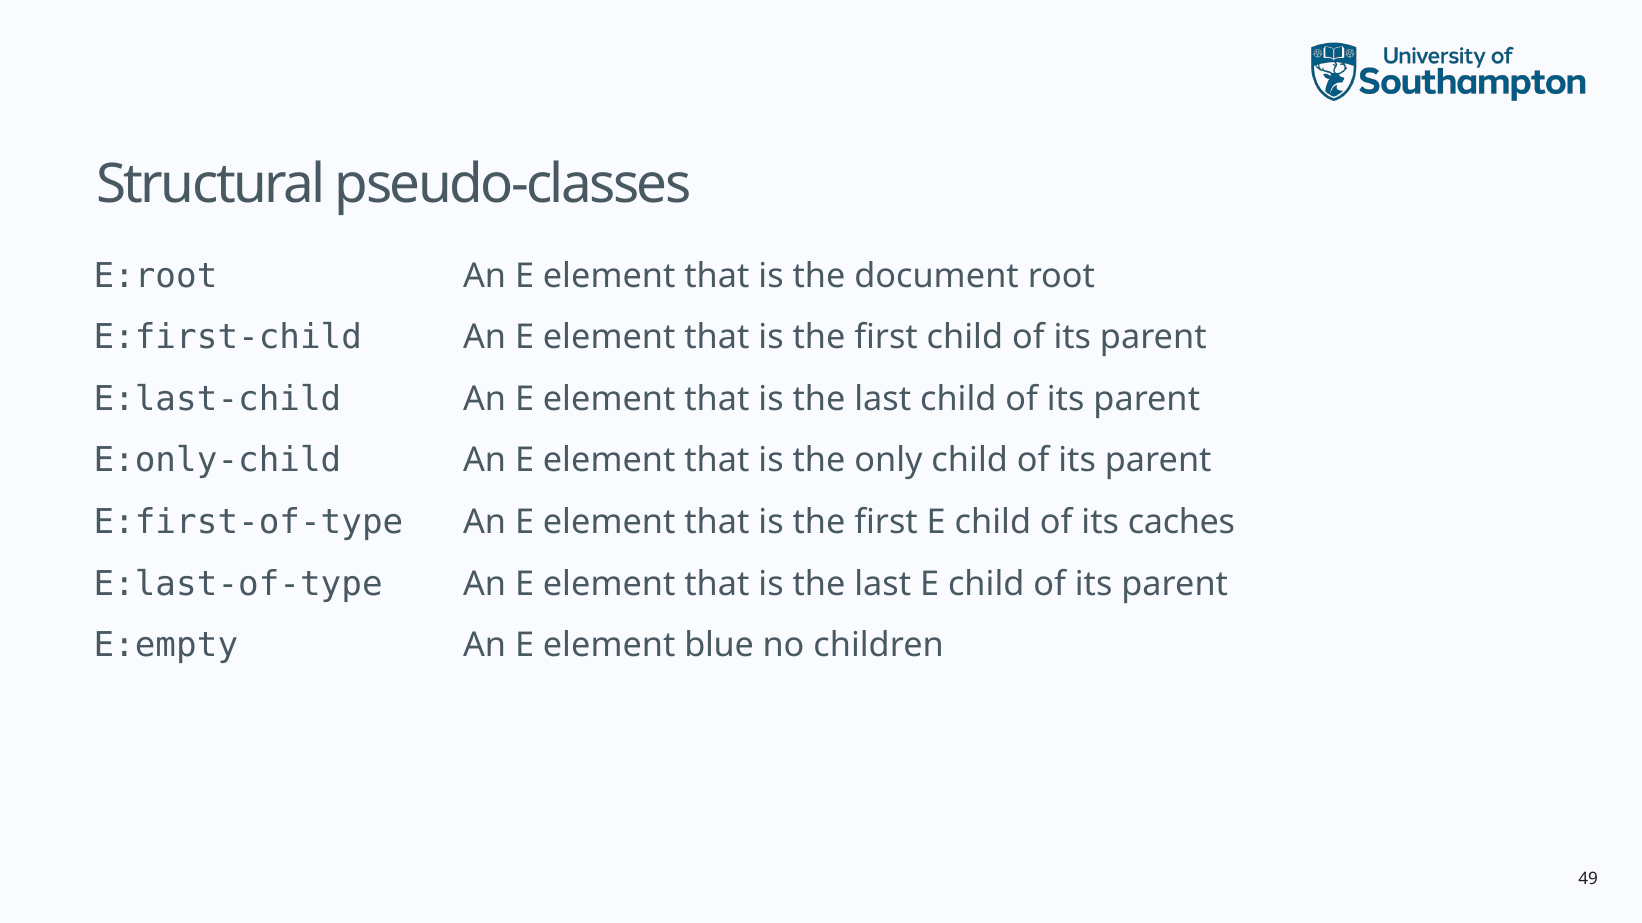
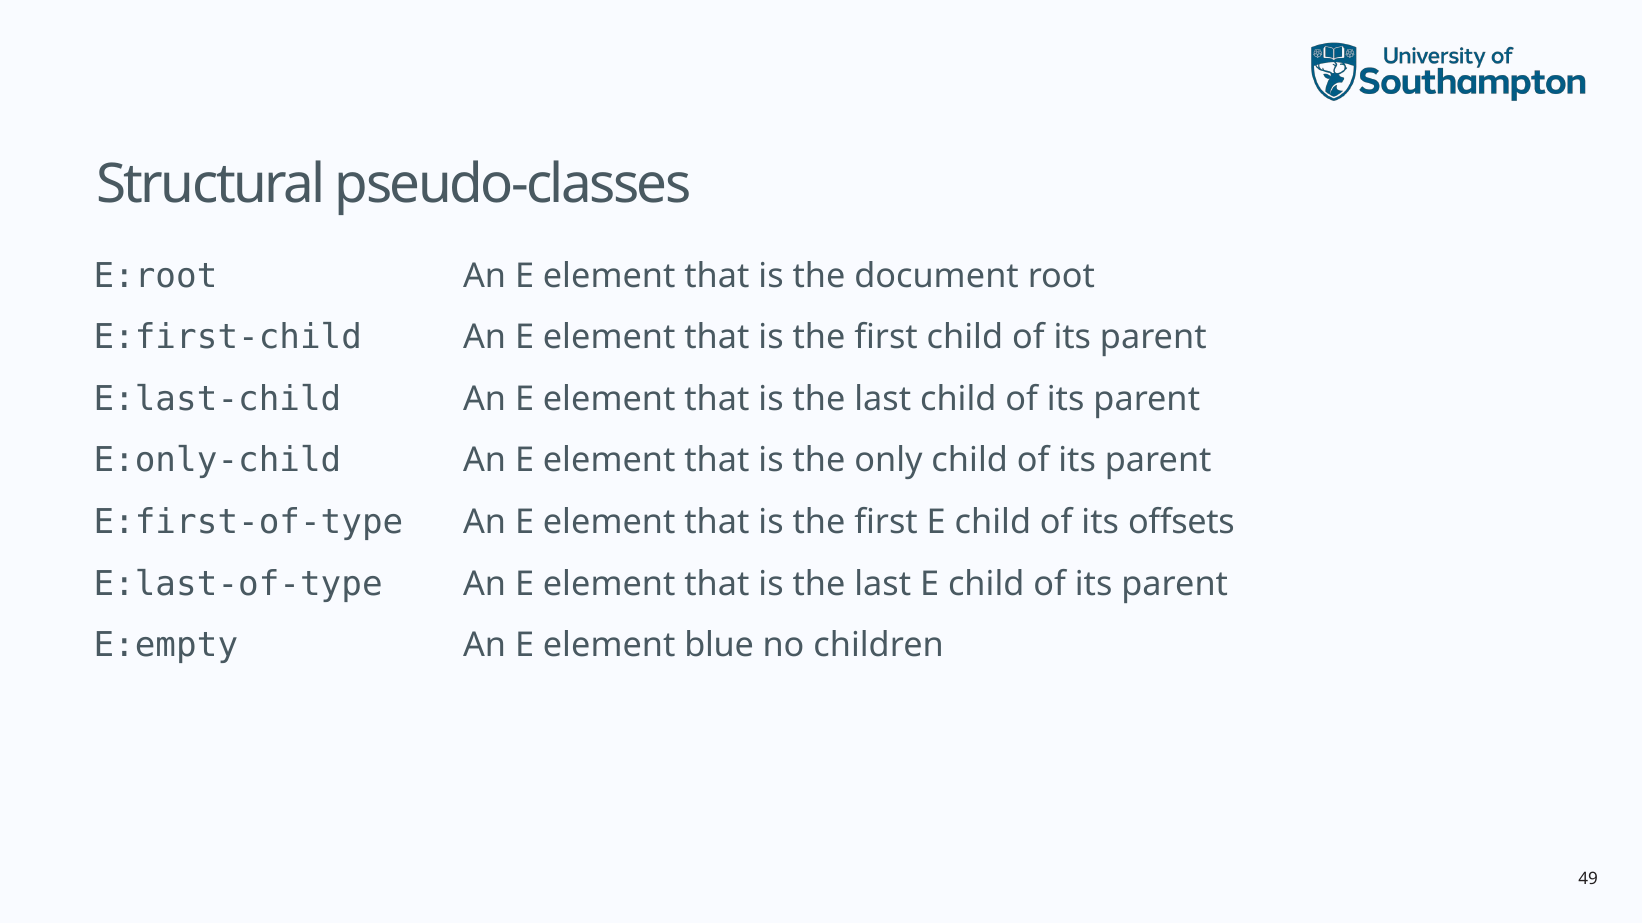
caches: caches -> offsets (1181, 523)
